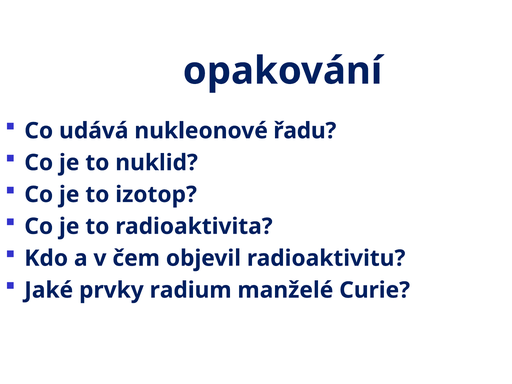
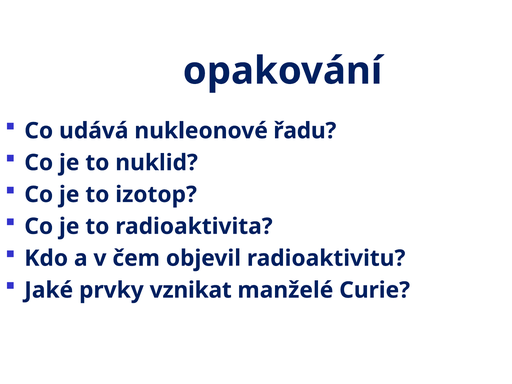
radium: radium -> vznikat (191, 290)
